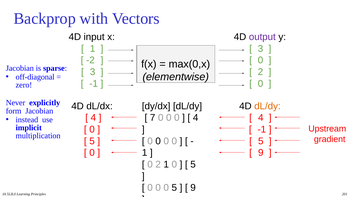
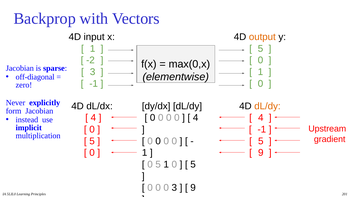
output colour: purple -> orange (262, 37)
3: 3 -> 5 (260, 49)
2: 2 -> 1 (260, 72)
7: 7 -> 0 (153, 118)
0 2: 2 -> 5 (158, 164)
0 5: 5 -> 3 (174, 188)
